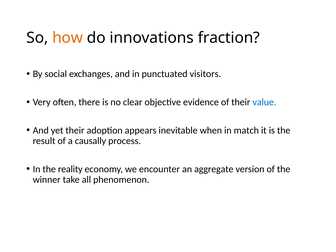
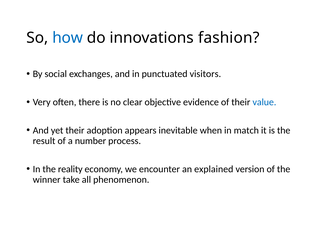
how colour: orange -> blue (68, 38)
fraction: fraction -> fashion (229, 38)
causally: causally -> number (90, 141)
aggregate: aggregate -> explained (214, 169)
